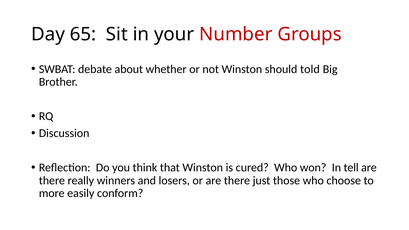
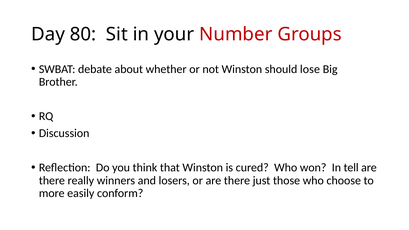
65: 65 -> 80 (83, 34)
told: told -> lose (310, 69)
